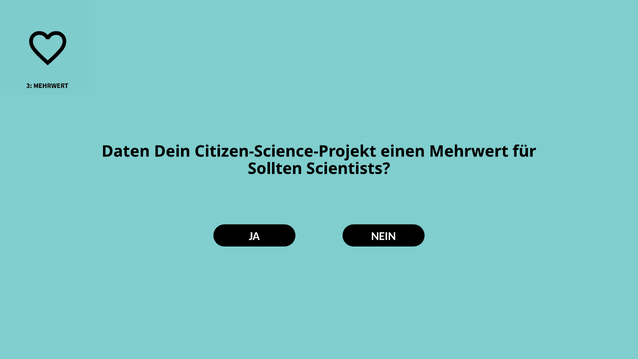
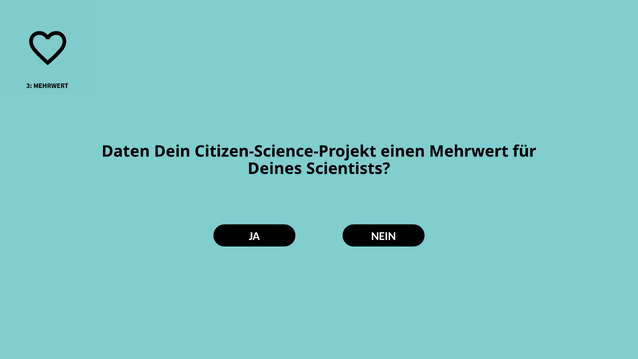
Sollten: Sollten -> Deines (275, 169)
